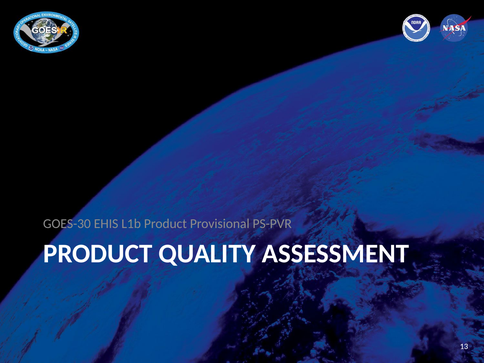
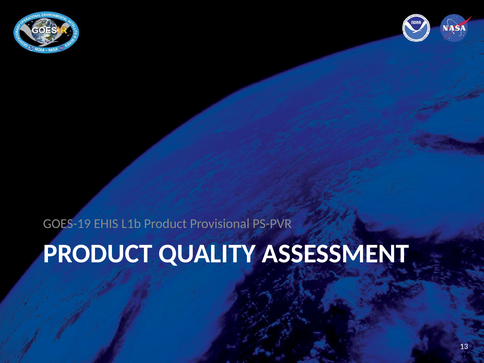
GOES-30: GOES-30 -> GOES-19 (67, 224)
